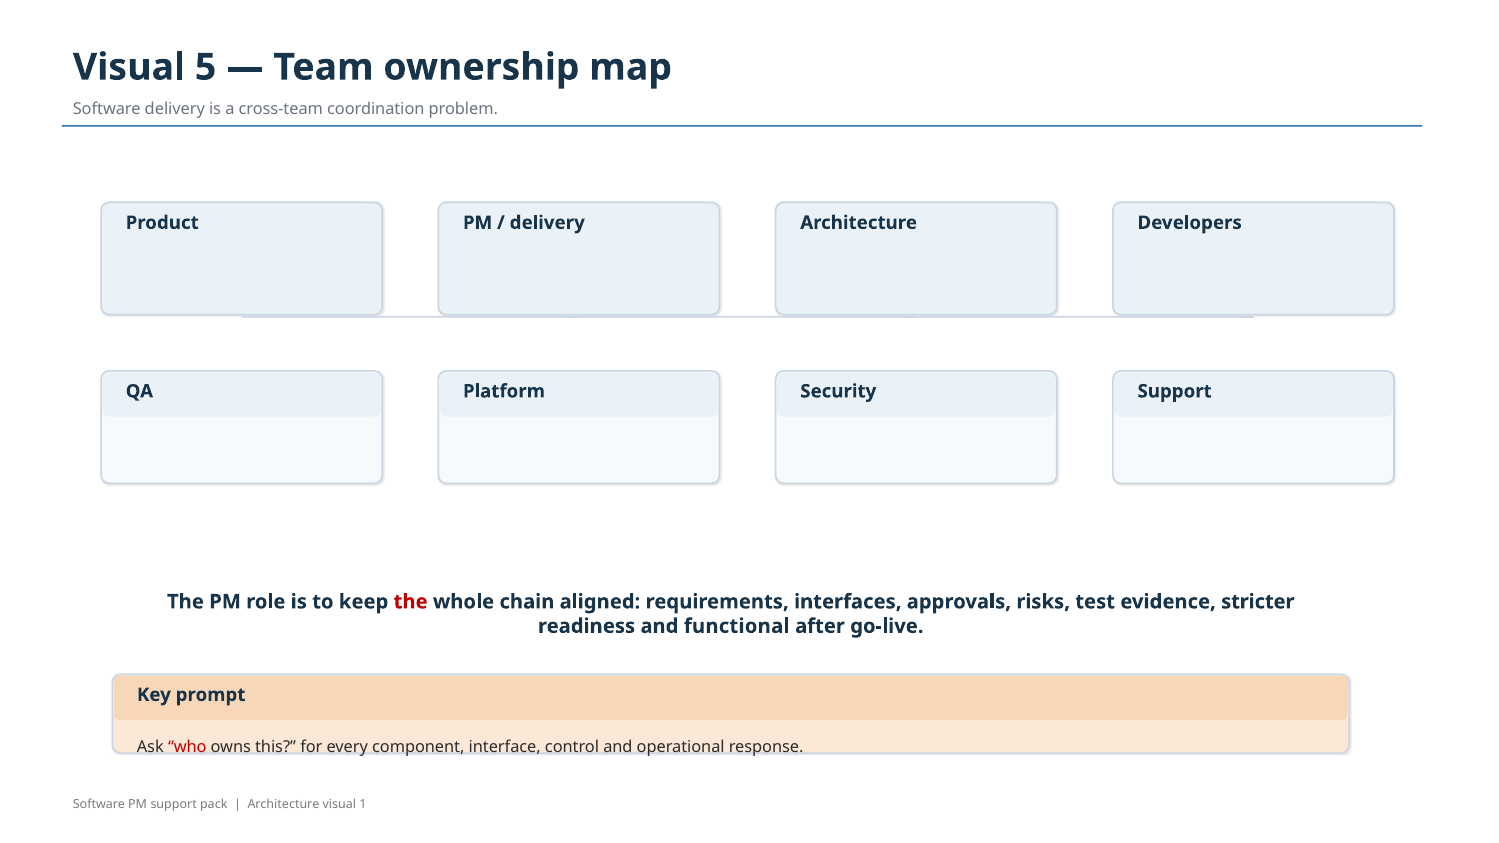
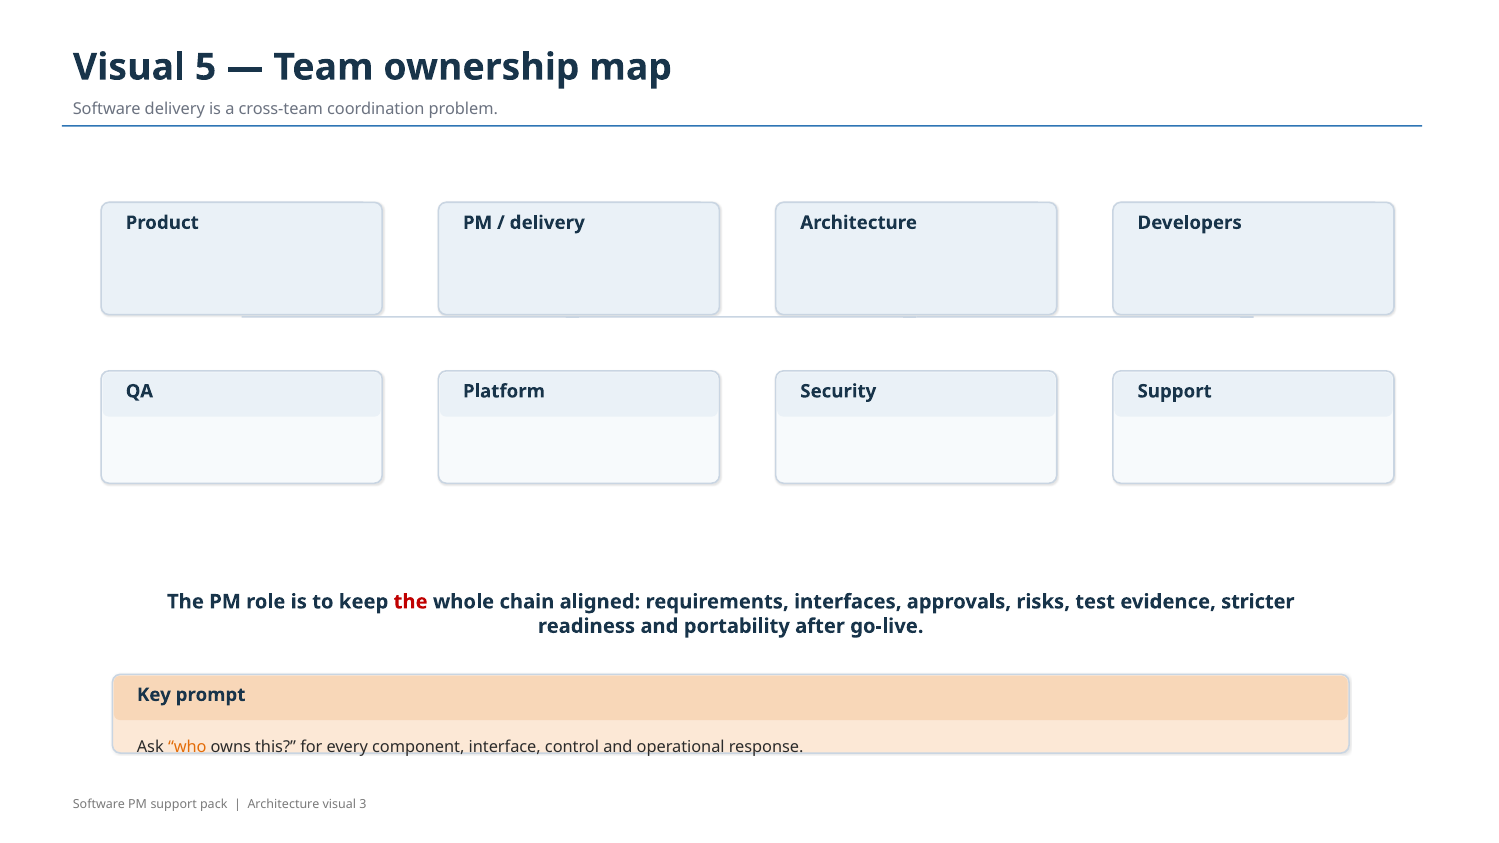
functional: functional -> portability (737, 626)
who colour: red -> orange (187, 747)
1: 1 -> 3 (363, 805)
